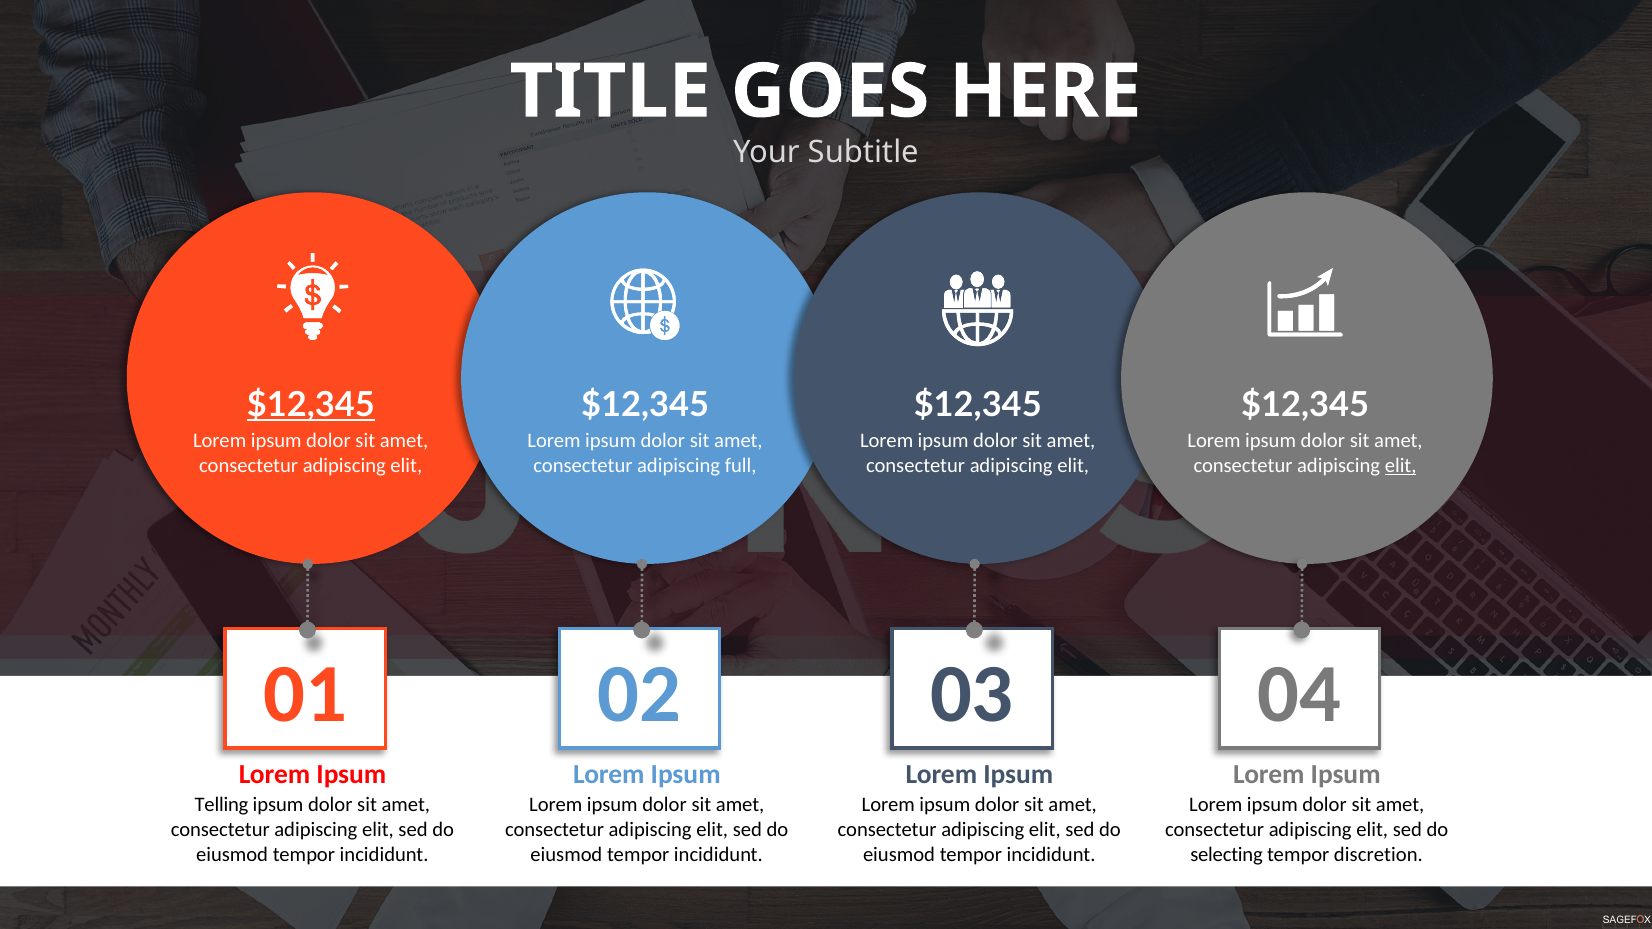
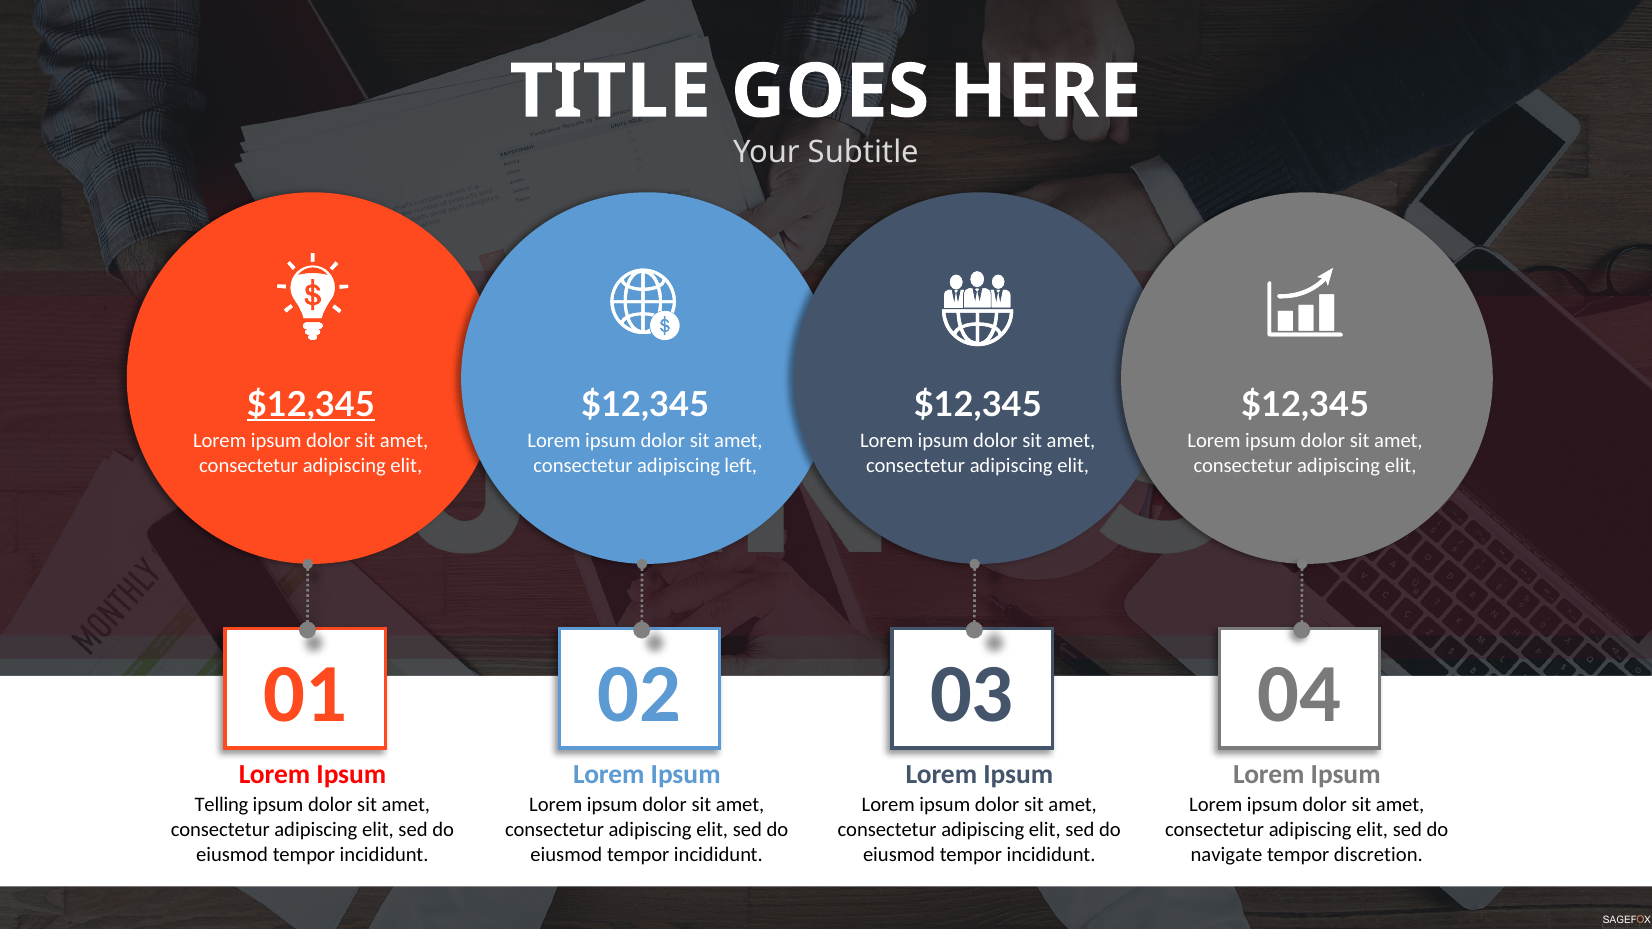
full: full -> left (741, 466)
elit underline: present -> none (1401, 466)
selecting: selecting -> navigate (1226, 855)
